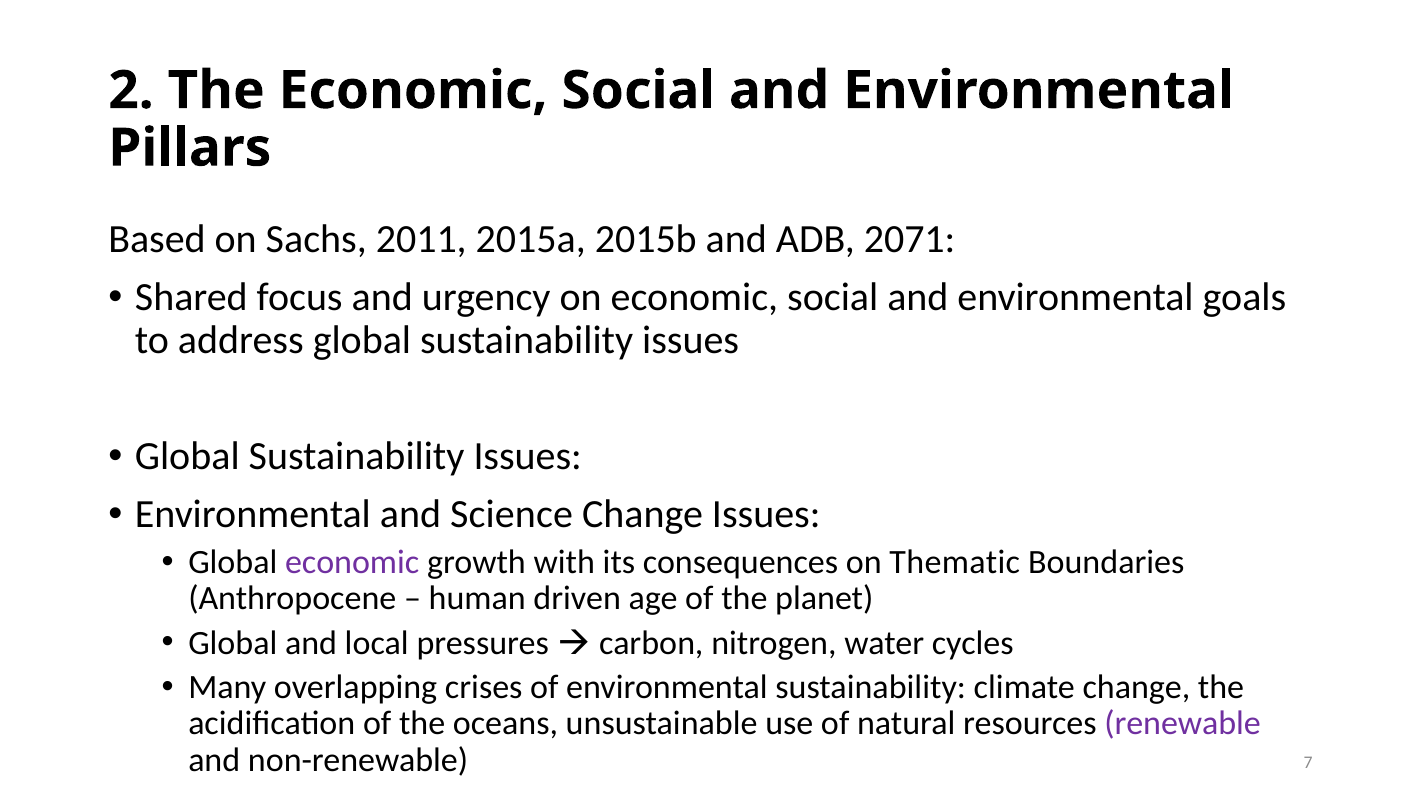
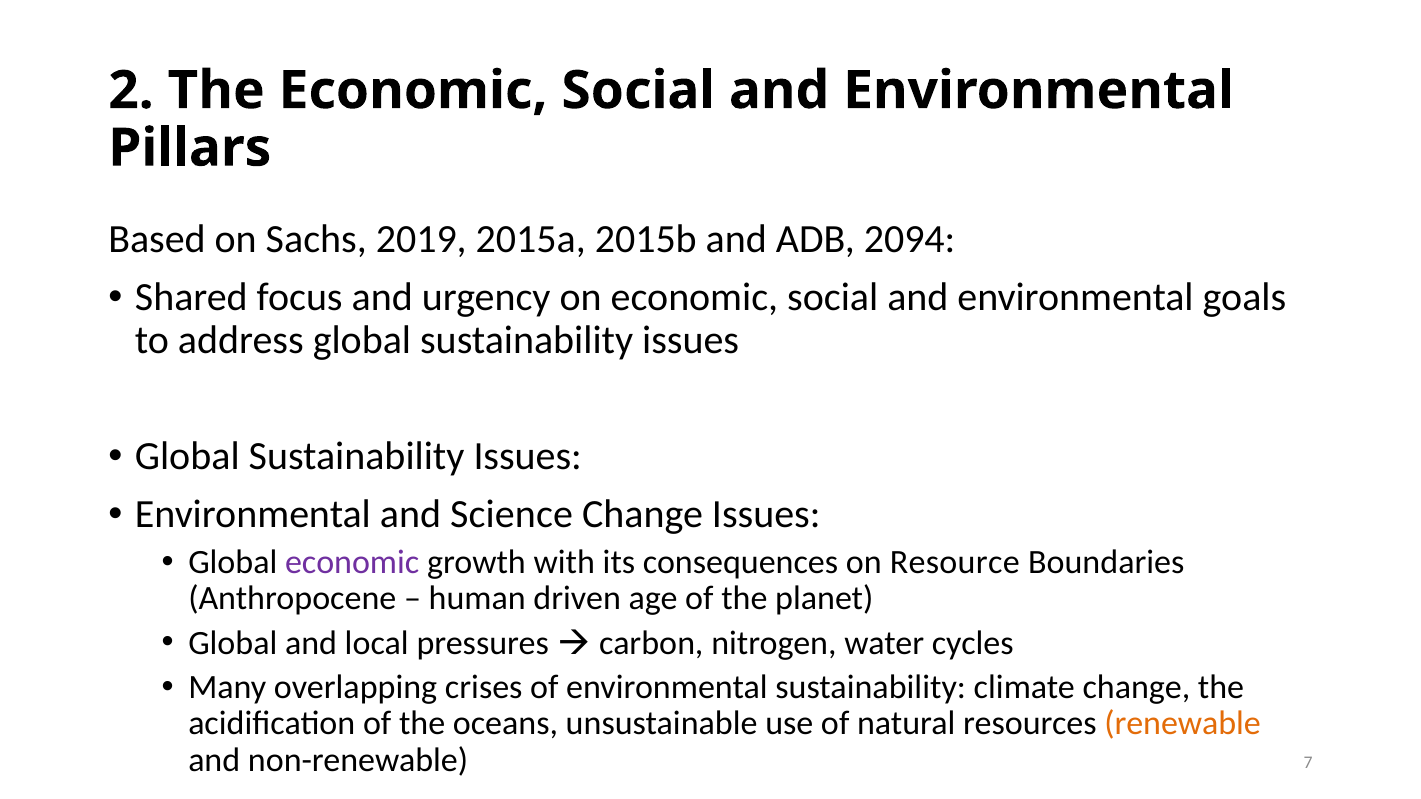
2011: 2011 -> 2019 (421, 239)
2071: 2071 -> 2094 (910, 239)
Thematic: Thematic -> Resource (955, 562)
renewable colour: purple -> orange (1183, 724)
